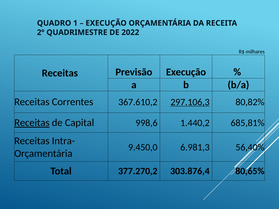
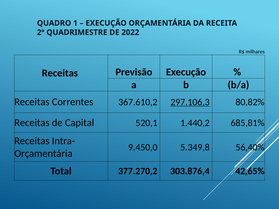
Receitas underline: present -> none (32, 123)
998,6: 998,6 -> 520,1 (147, 123)
6.981,3: 6.981,3 -> 5.349,8 (195, 147)
80,65%: 80,65% -> 42,65% (250, 171)
